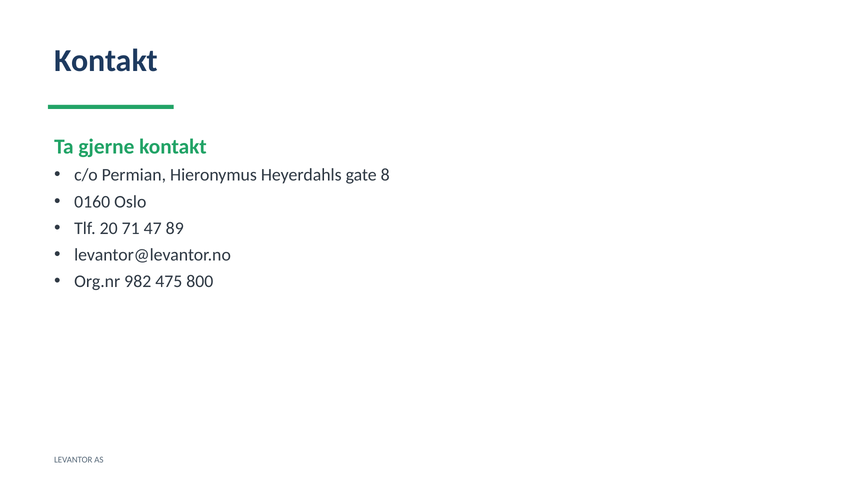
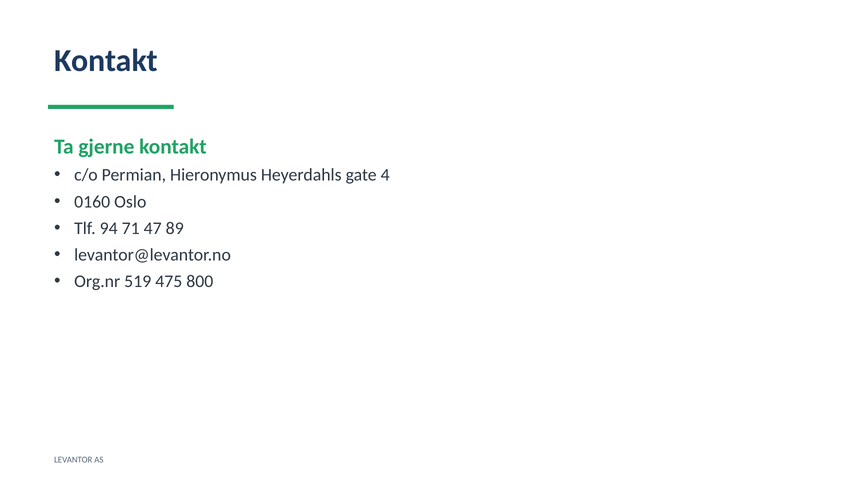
8: 8 -> 4 (385, 175)
20: 20 -> 94 (109, 228)
982: 982 -> 519 (138, 282)
